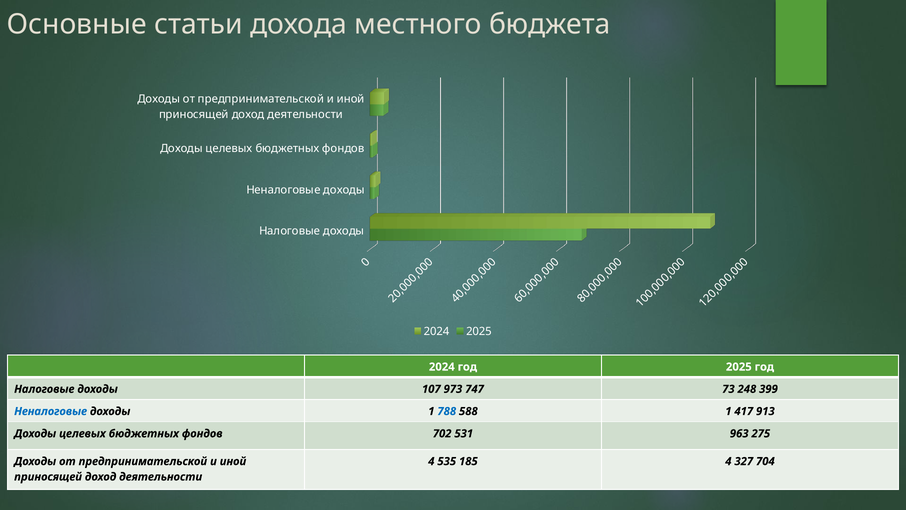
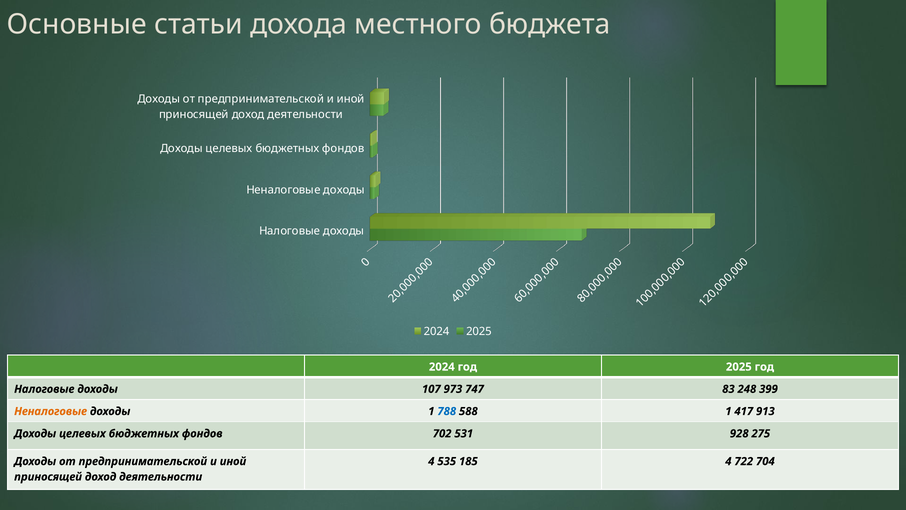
73: 73 -> 83 (728, 389)
Неналоговые colour: blue -> orange (51, 411)
963: 963 -> 928 (739, 433)
327: 327 -> 722 (744, 461)
